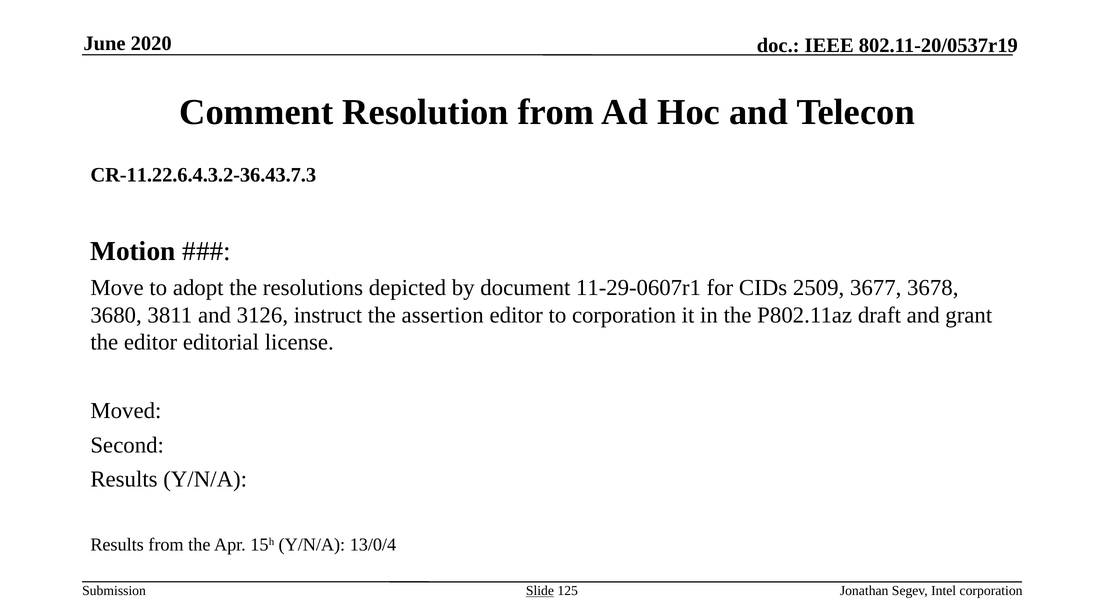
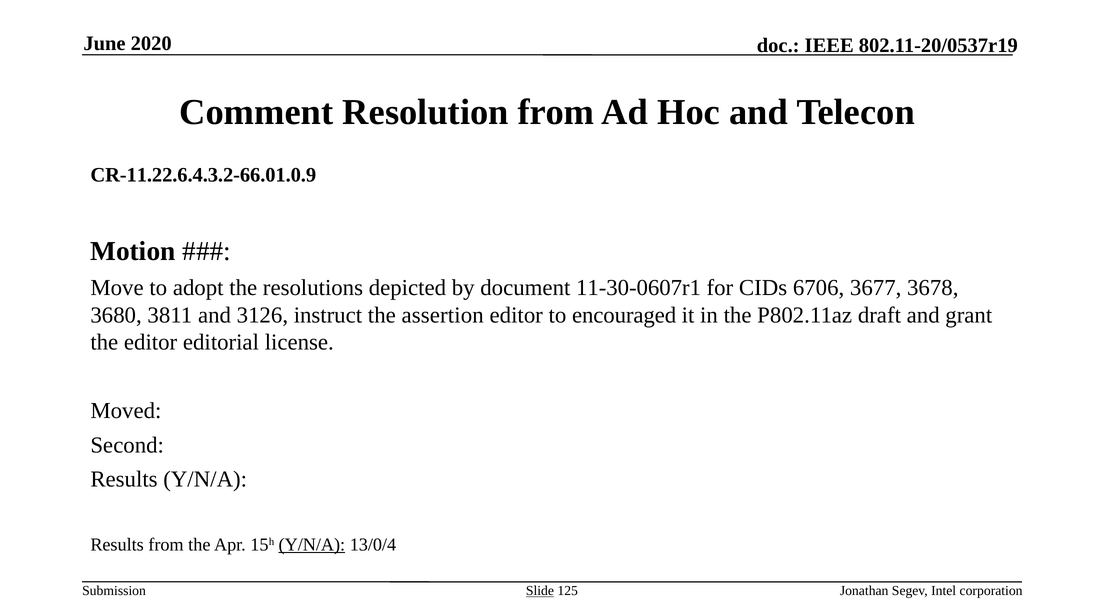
CR-11.22.6.4.3.2-36.43.7.3: CR-11.22.6.4.3.2-36.43.7.3 -> CR-11.22.6.4.3.2-66.01.0.9 (203, 175)
11-29-0607r1: 11-29-0607r1 -> 11-30-0607r1 (639, 288)
2509: 2509 -> 6706 (819, 288)
to corporation: corporation -> encouraged (624, 315)
Y/N/A underline: none -> present (312, 545)
